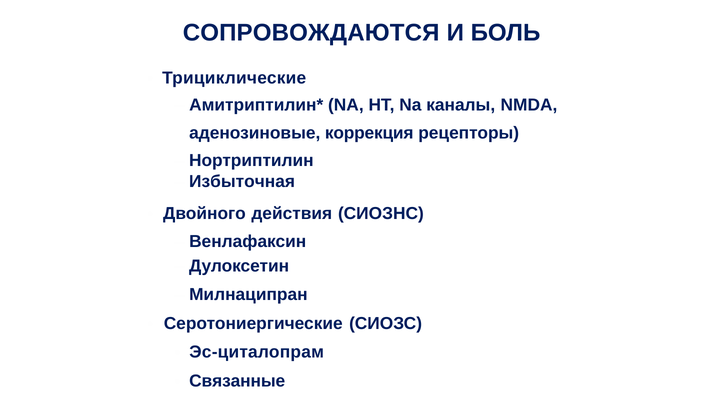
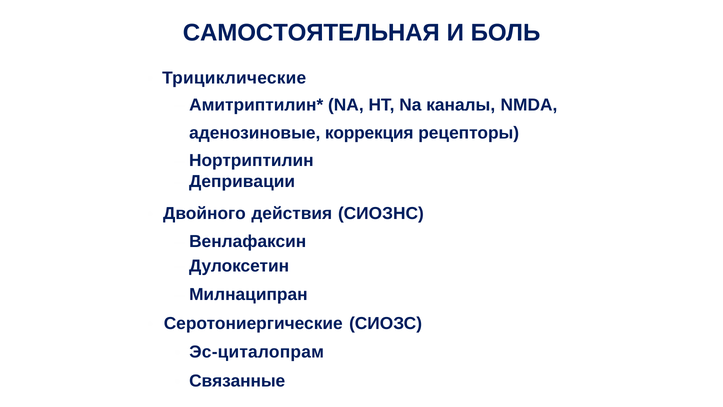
СОПРОВОЖДАЮТСЯ: СОПРОВОЖДАЮТСЯ -> САМОСТОЯТЕЛЬНАЯ (311, 33)
Избыточная: Избыточная -> Депривации (242, 181)
